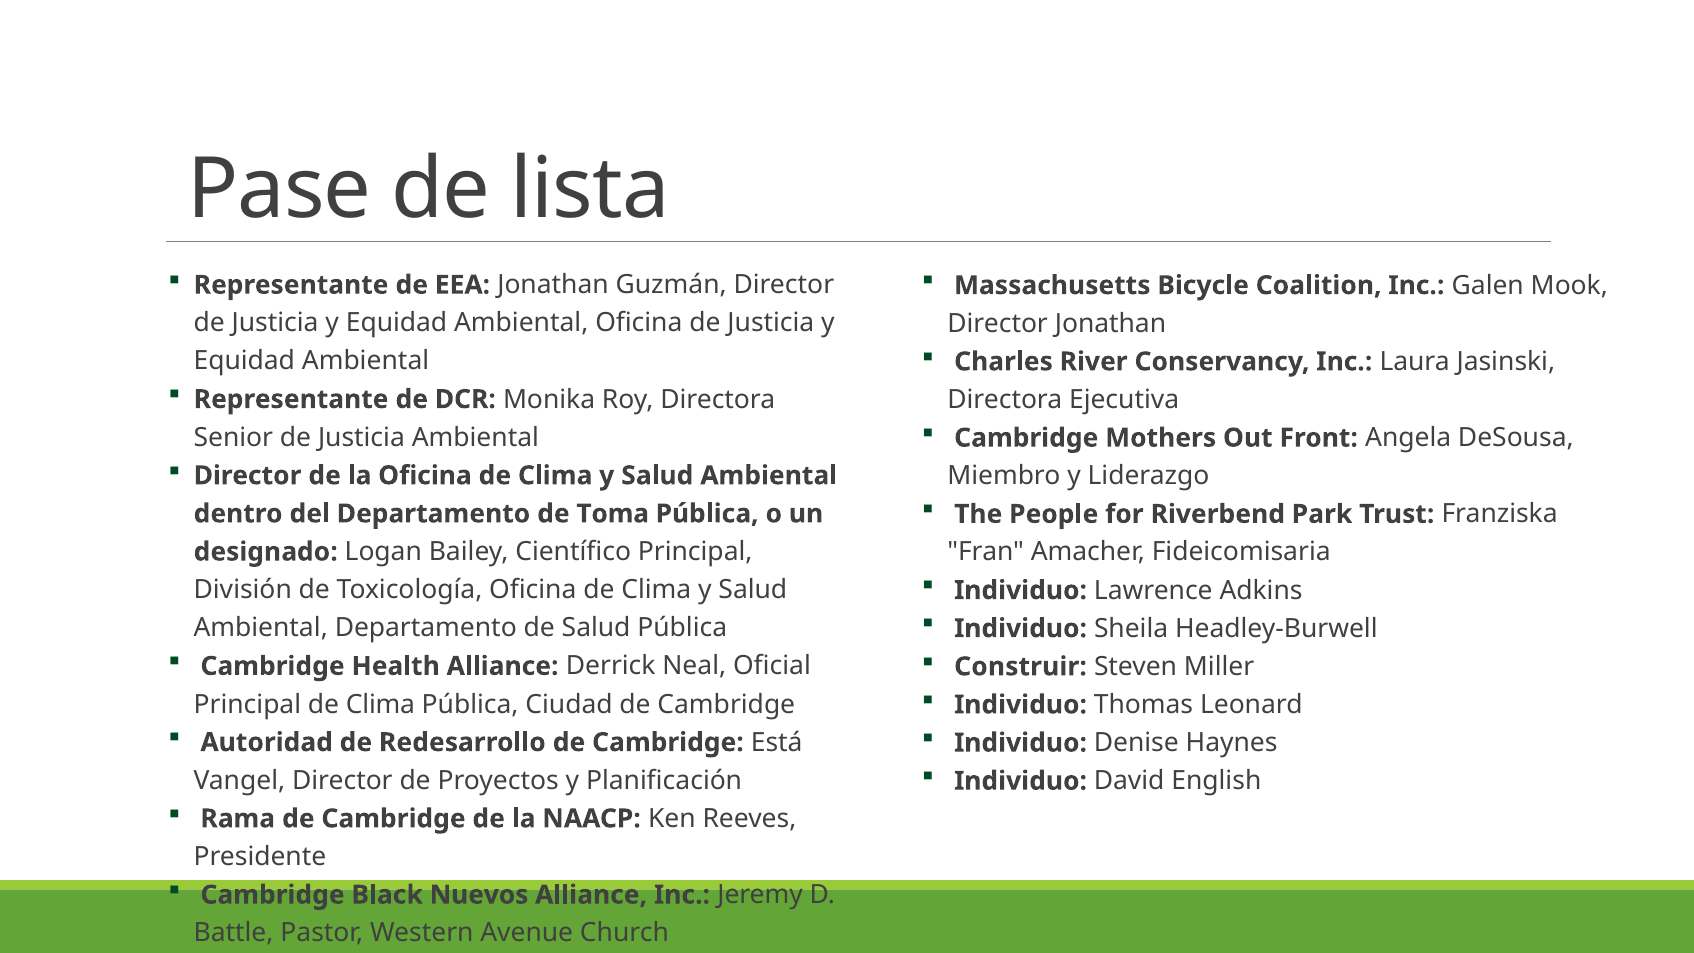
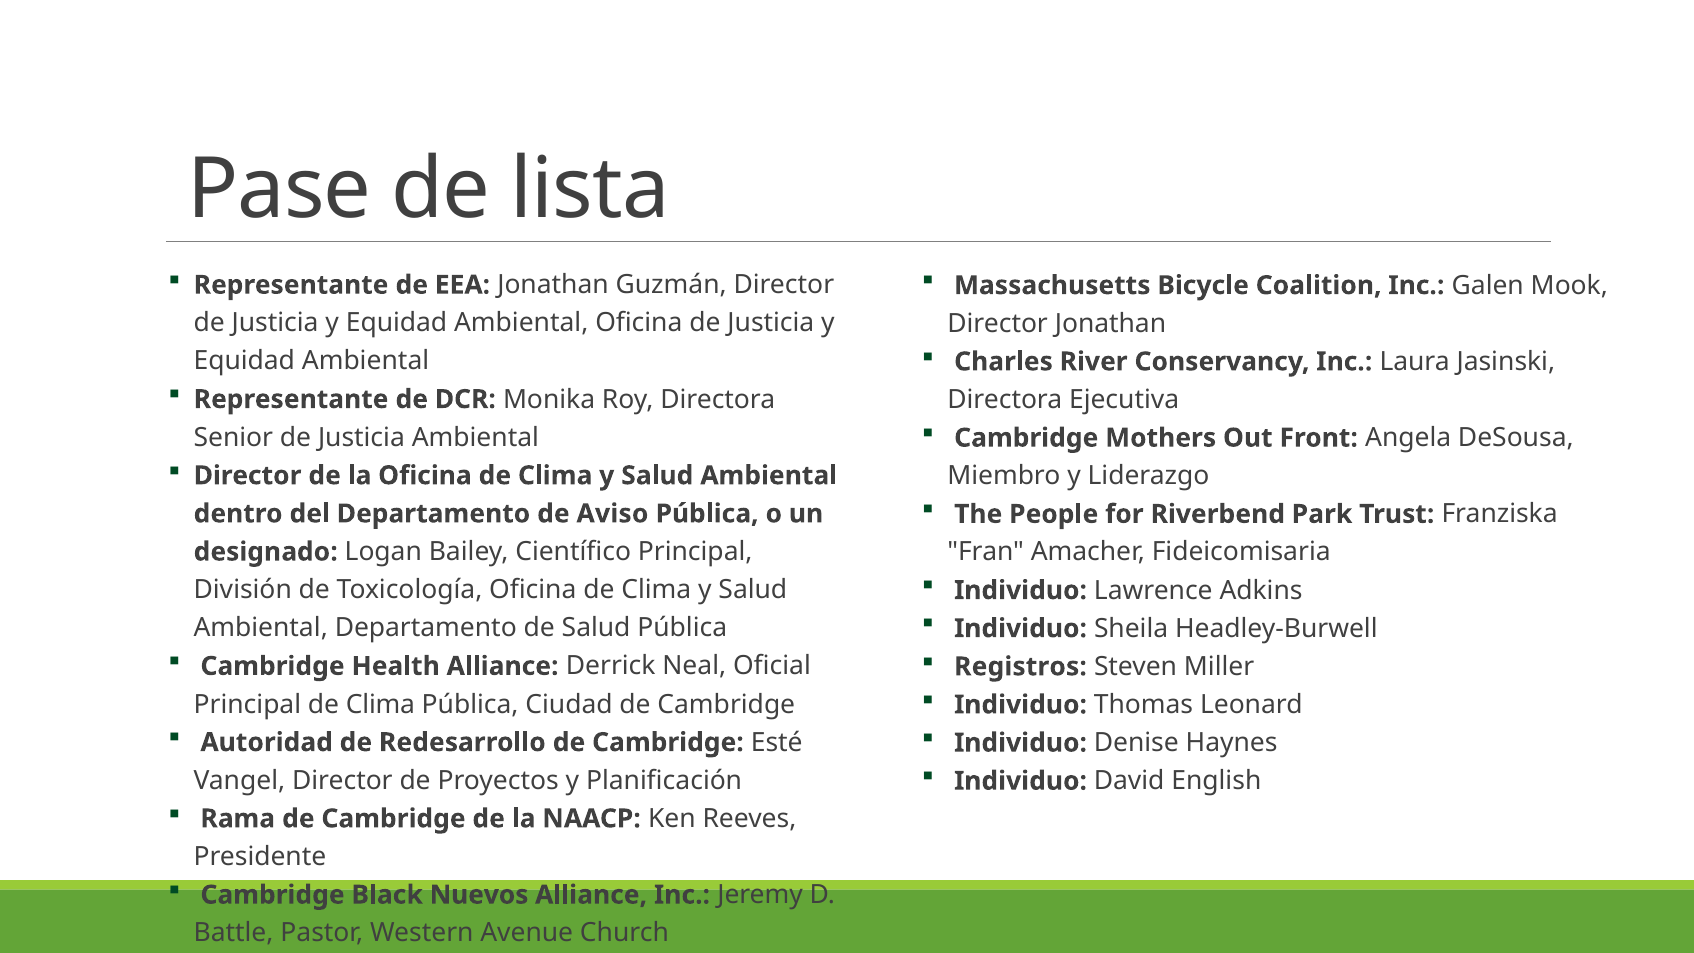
Toma: Toma -> Aviso (612, 514)
Construir: Construir -> Registros (1020, 667)
Está: Está -> Esté (777, 742)
